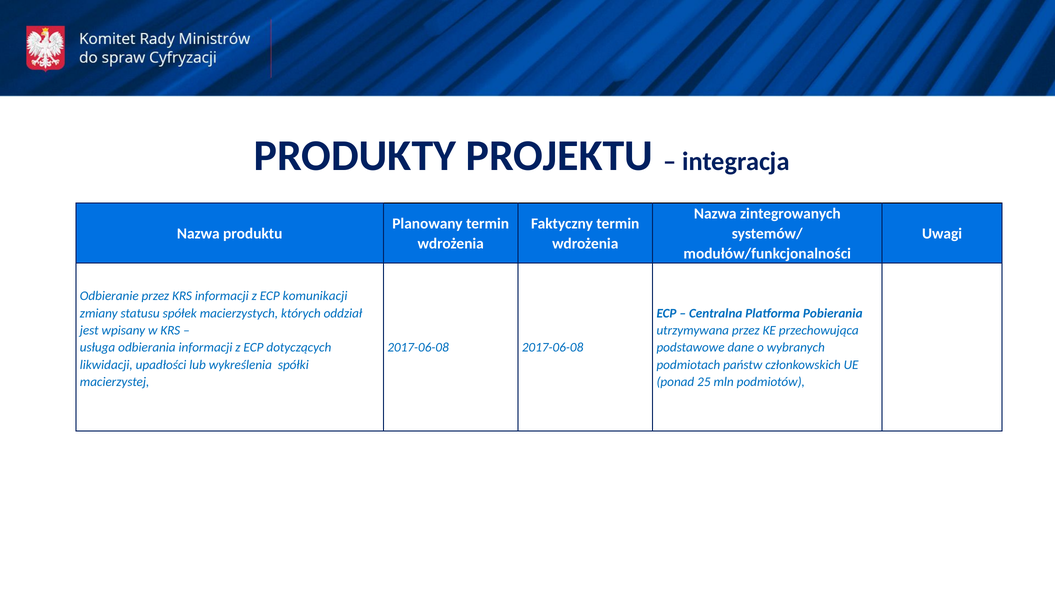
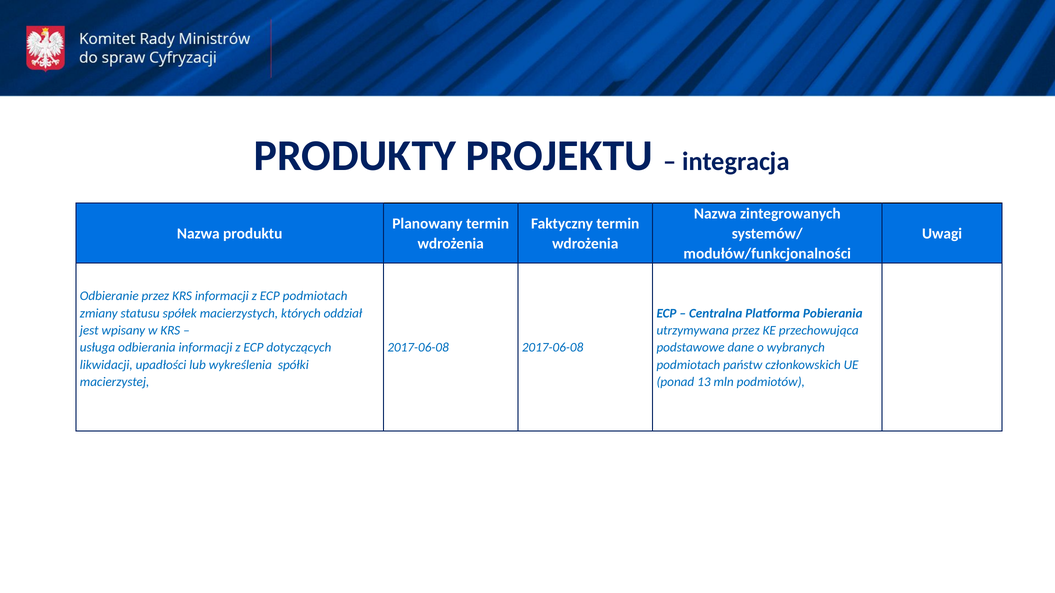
ECP komunikacji: komunikacji -> podmiotach (315, 296)
25: 25 -> 13 (704, 382)
